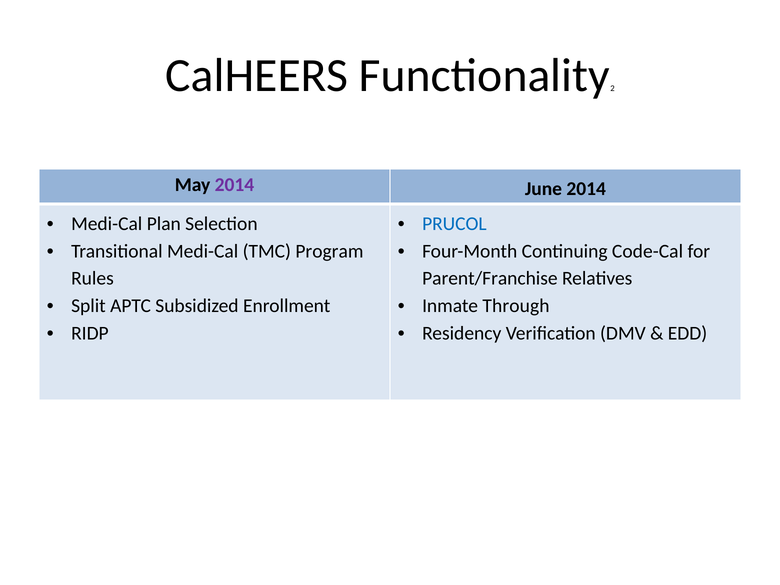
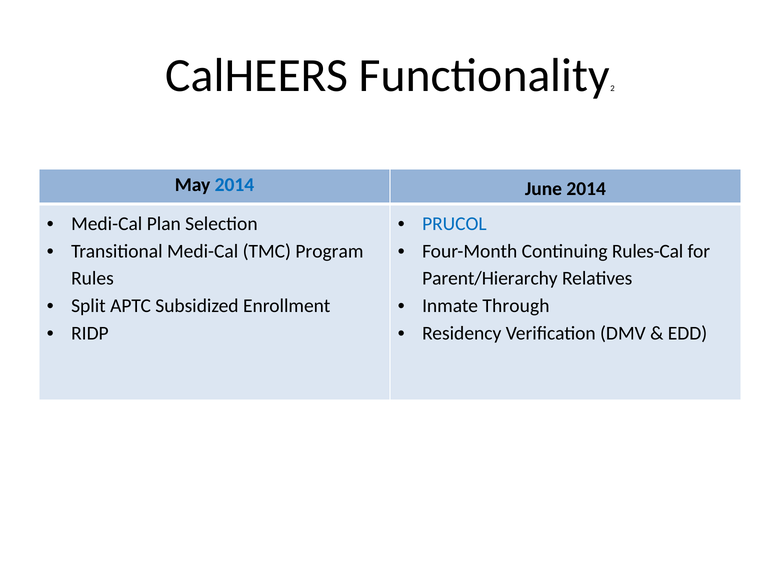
2014 colour: purple -> blue (234, 185)
Code-Cal: Code-Cal -> Rules-Cal (648, 251)
Parent/Franchise: Parent/Franchise -> Parent/Hierarchy (490, 279)
